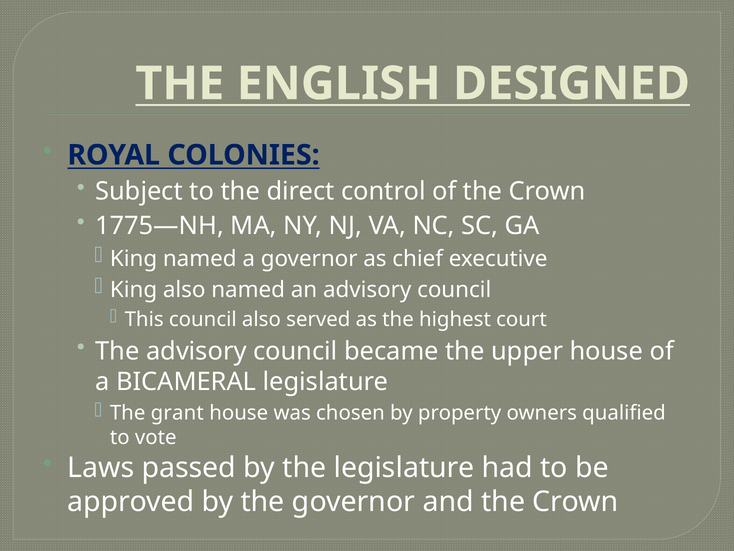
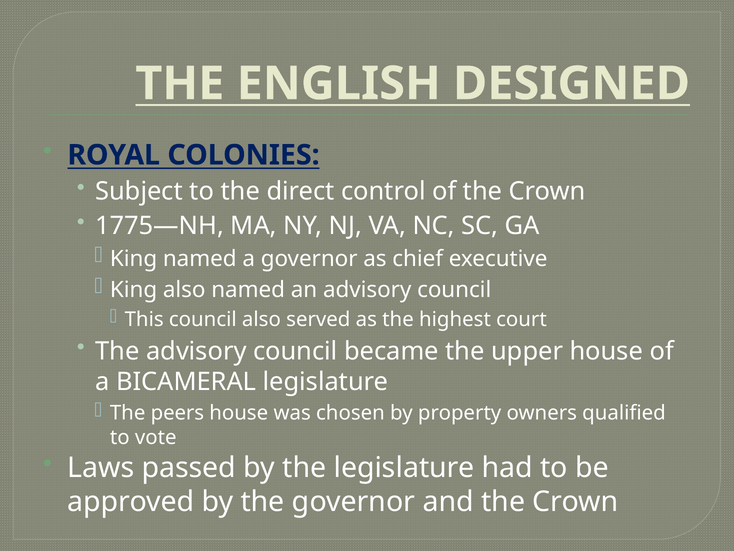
grant: grant -> peers (177, 413)
